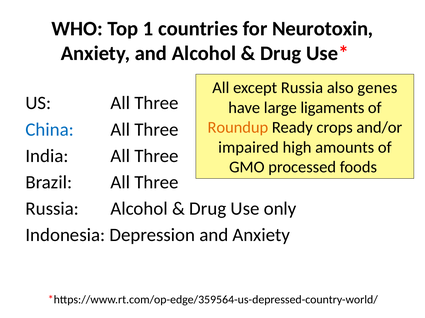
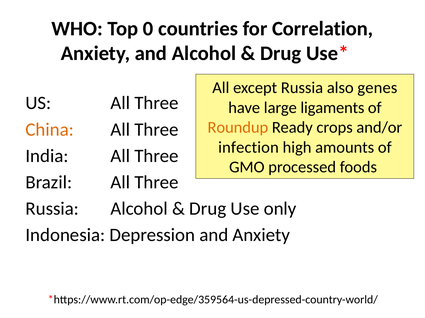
1: 1 -> 0 (148, 29)
Neurotoxin: Neurotoxin -> Correlation (323, 29)
China colour: blue -> orange (50, 130)
impaired: impaired -> infection (248, 148)
